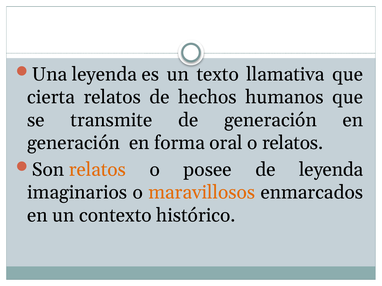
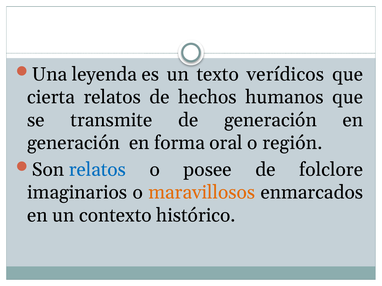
llamativa: llamativa -> verídicos (285, 74)
o relatos: relatos -> región (292, 143)
relatos colour: orange -> blue (97, 170)
de leyenda: leyenda -> folclore (331, 170)
